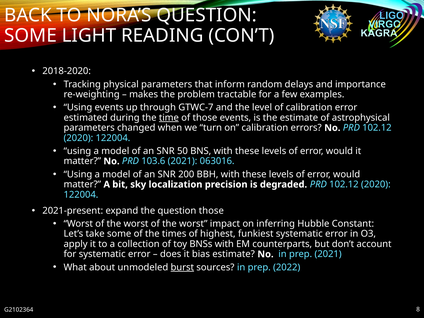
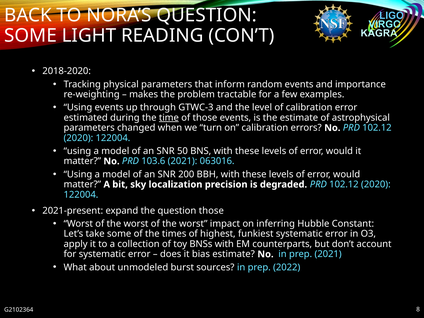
random delays: delays -> events (299, 84)
GTWC-7: GTWC-7 -> GTWC-3 (196, 108)
burst underline: present -> none (182, 267)
